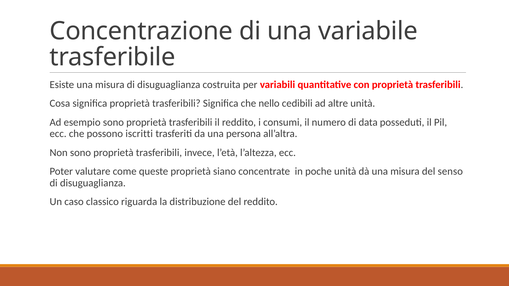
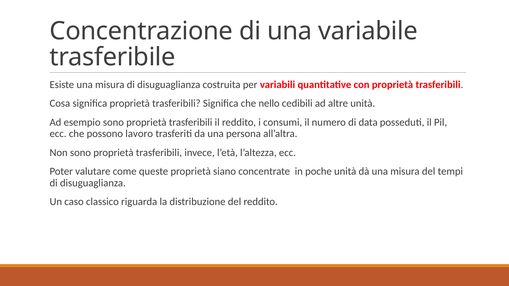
iscritti: iscritti -> lavoro (139, 134)
senso: senso -> tempi (450, 172)
